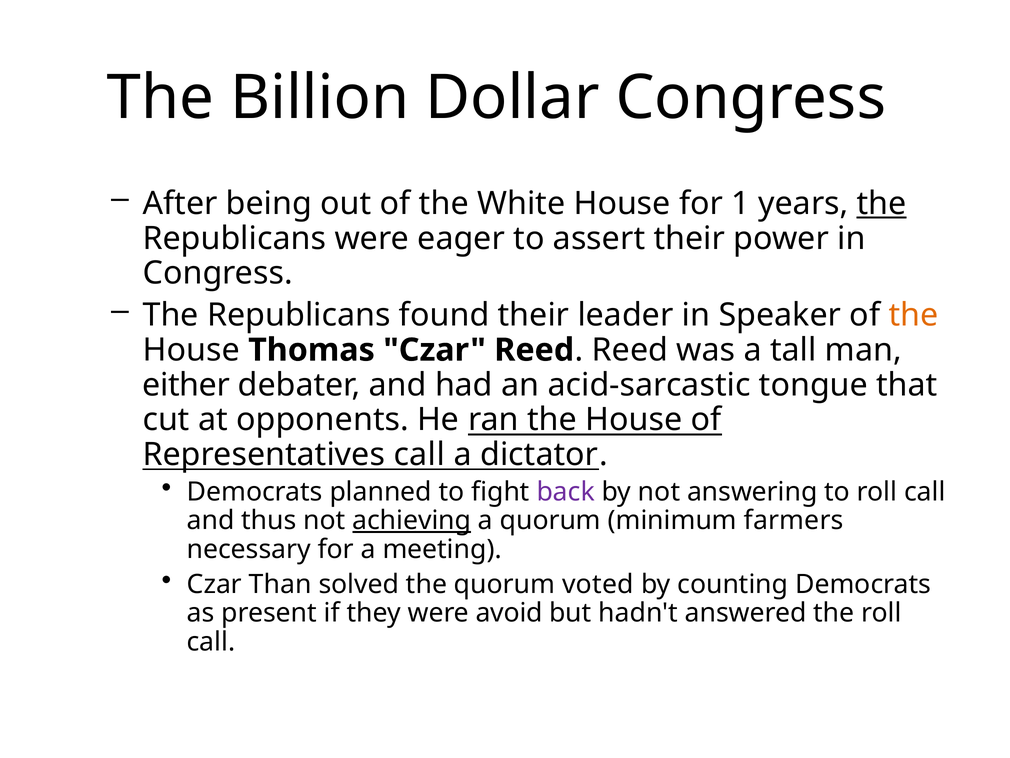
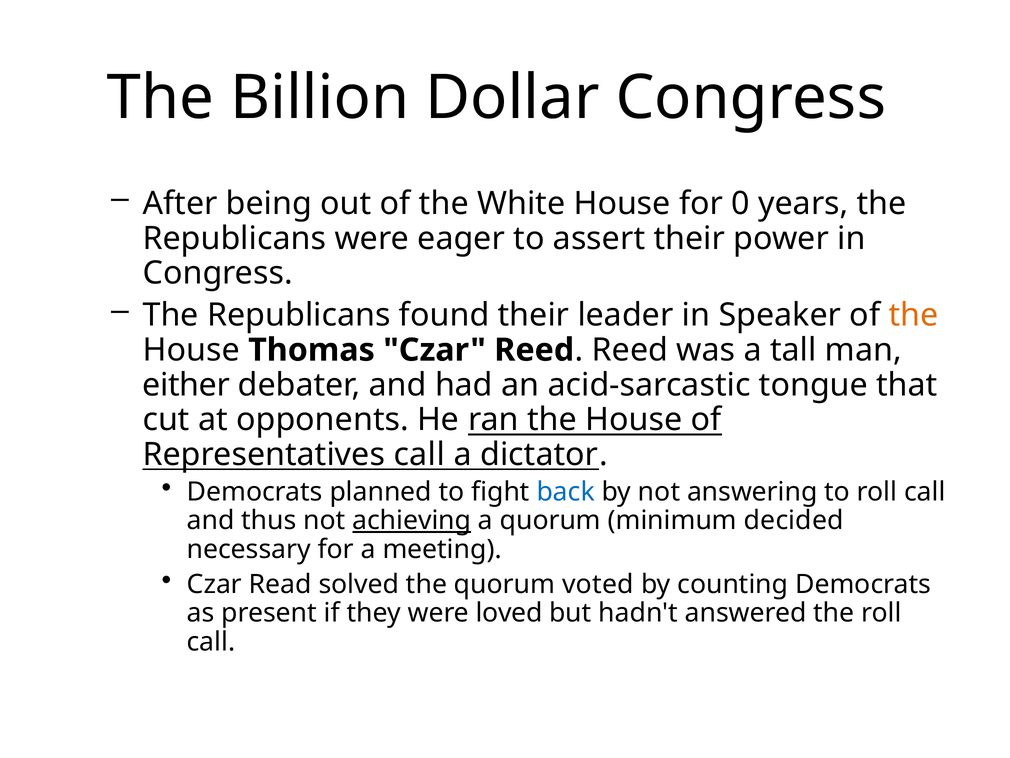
1: 1 -> 0 (741, 203)
the underline: present -> none (882, 203)
back colour: purple -> blue (566, 491)
farmers: farmers -> decided (794, 520)
Than: Than -> Read (280, 584)
avoid: avoid -> loved (509, 613)
